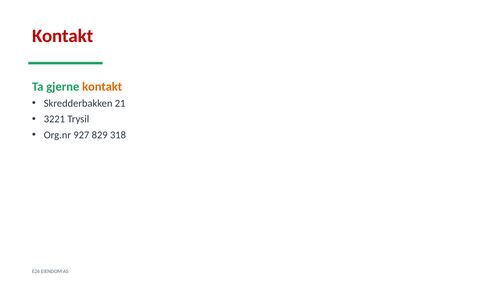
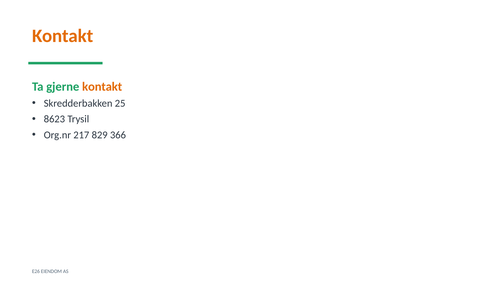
Kontakt colour: red -> orange (63, 36)
21: 21 -> 25 (120, 103)
3221: 3221 -> 8623 (54, 119)
927: 927 -> 217 (81, 135)
318: 318 -> 366 (118, 135)
